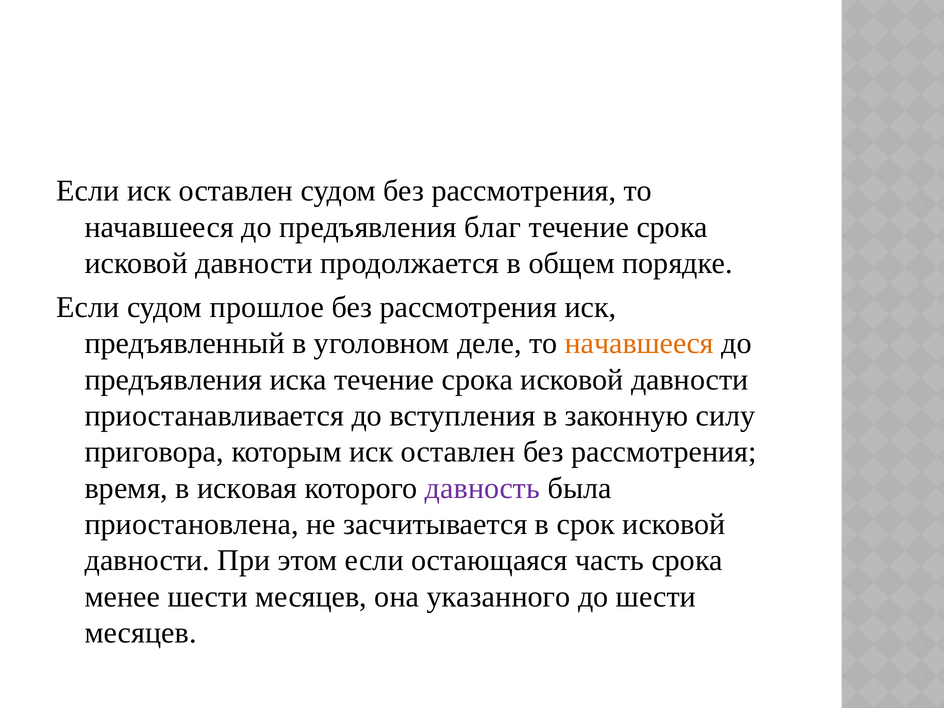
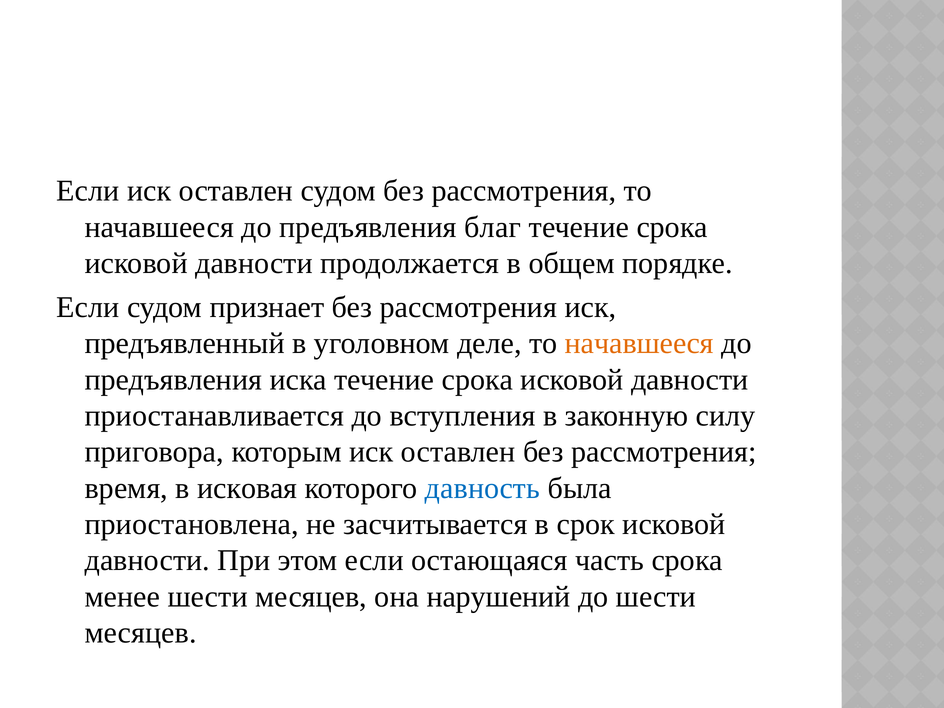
прошлое: прошлое -> признает (267, 307)
давность colour: purple -> blue (482, 488)
указанного: указанного -> нарушений (499, 597)
